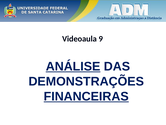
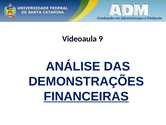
ANÁLISE underline: present -> none (73, 66)
